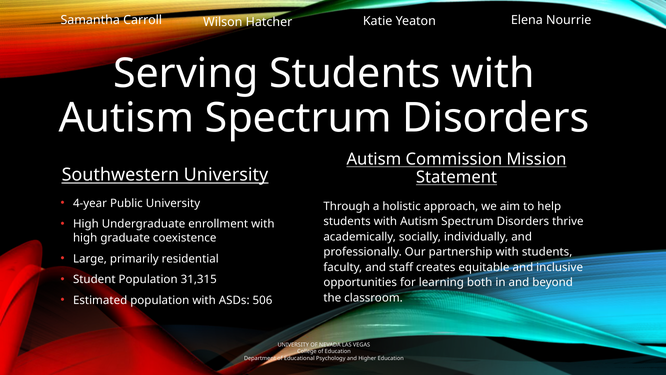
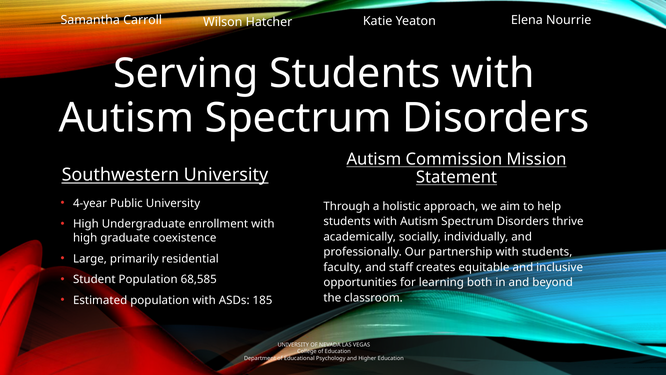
31,315: 31,315 -> 68,585 (199, 279)
506: 506 -> 185 (262, 300)
